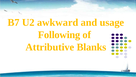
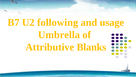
awkward: awkward -> following (58, 22)
Following: Following -> Umbrella (59, 35)
